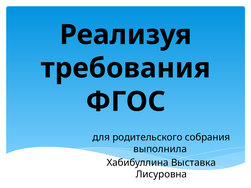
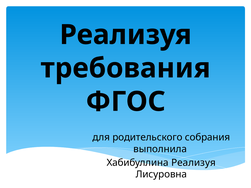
Хабибуллина Выставка: Выставка -> Реализуя (193, 163)
